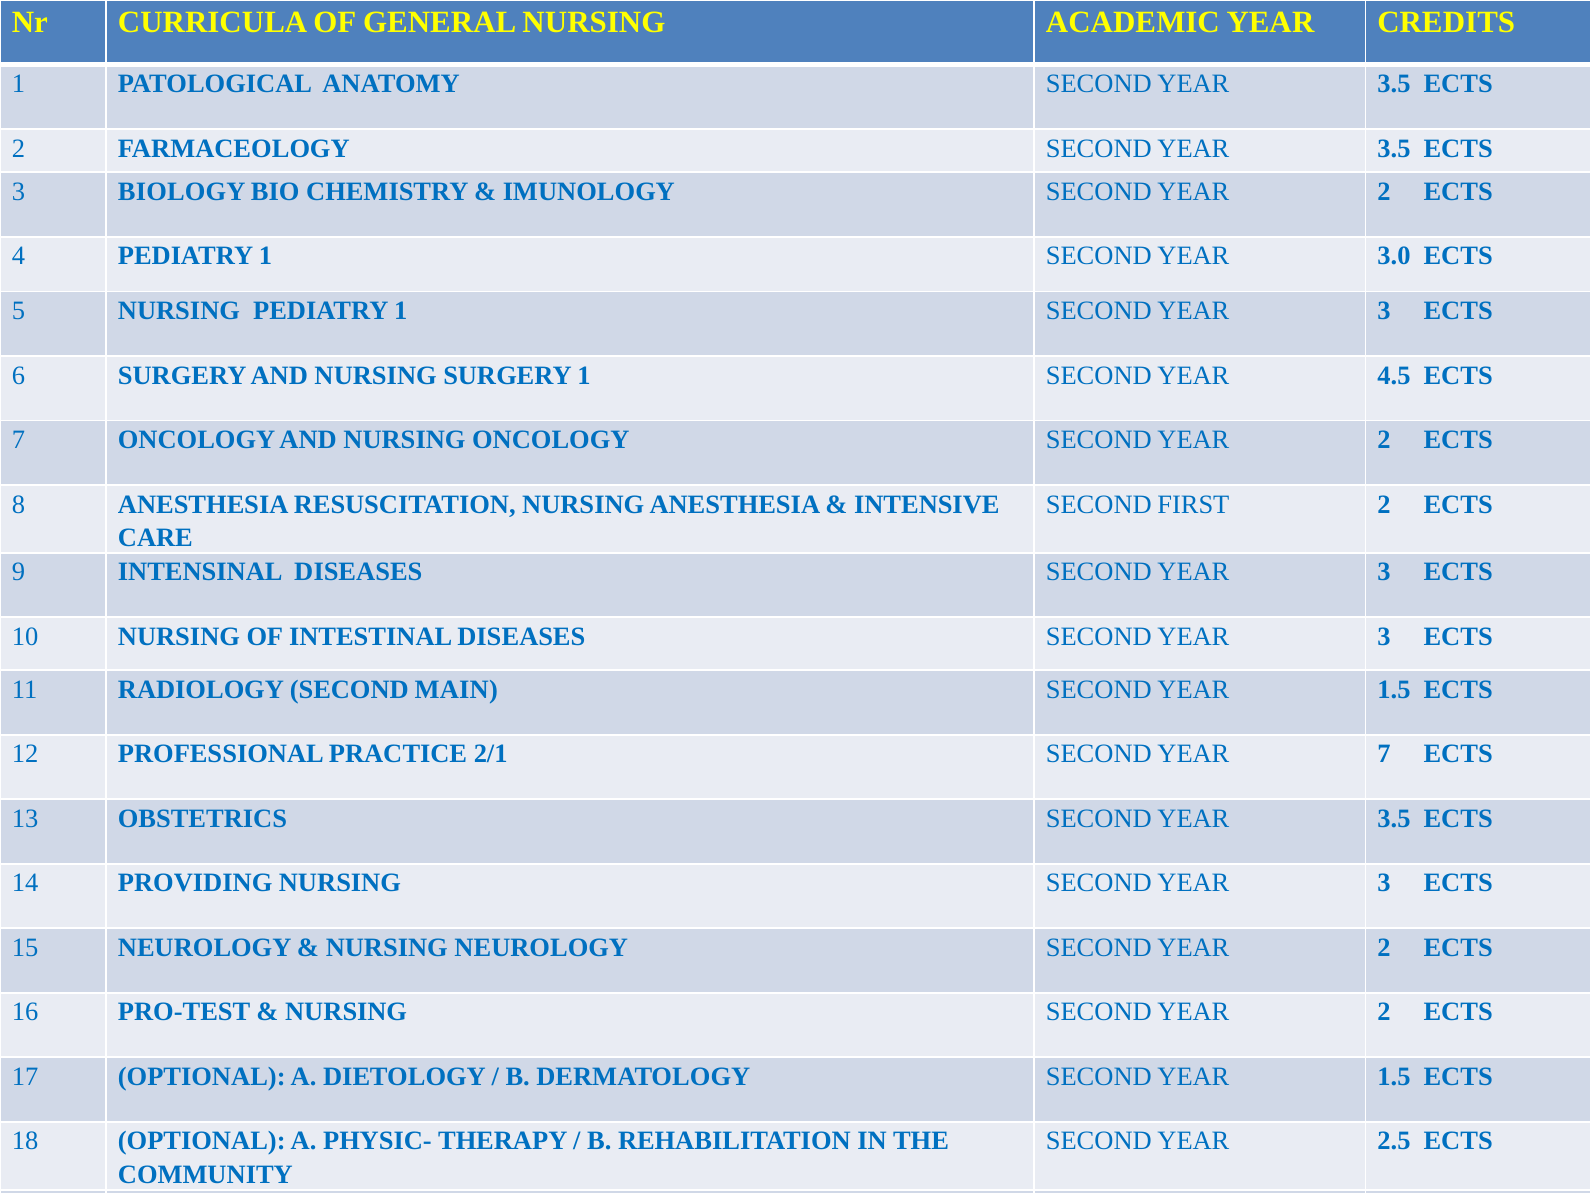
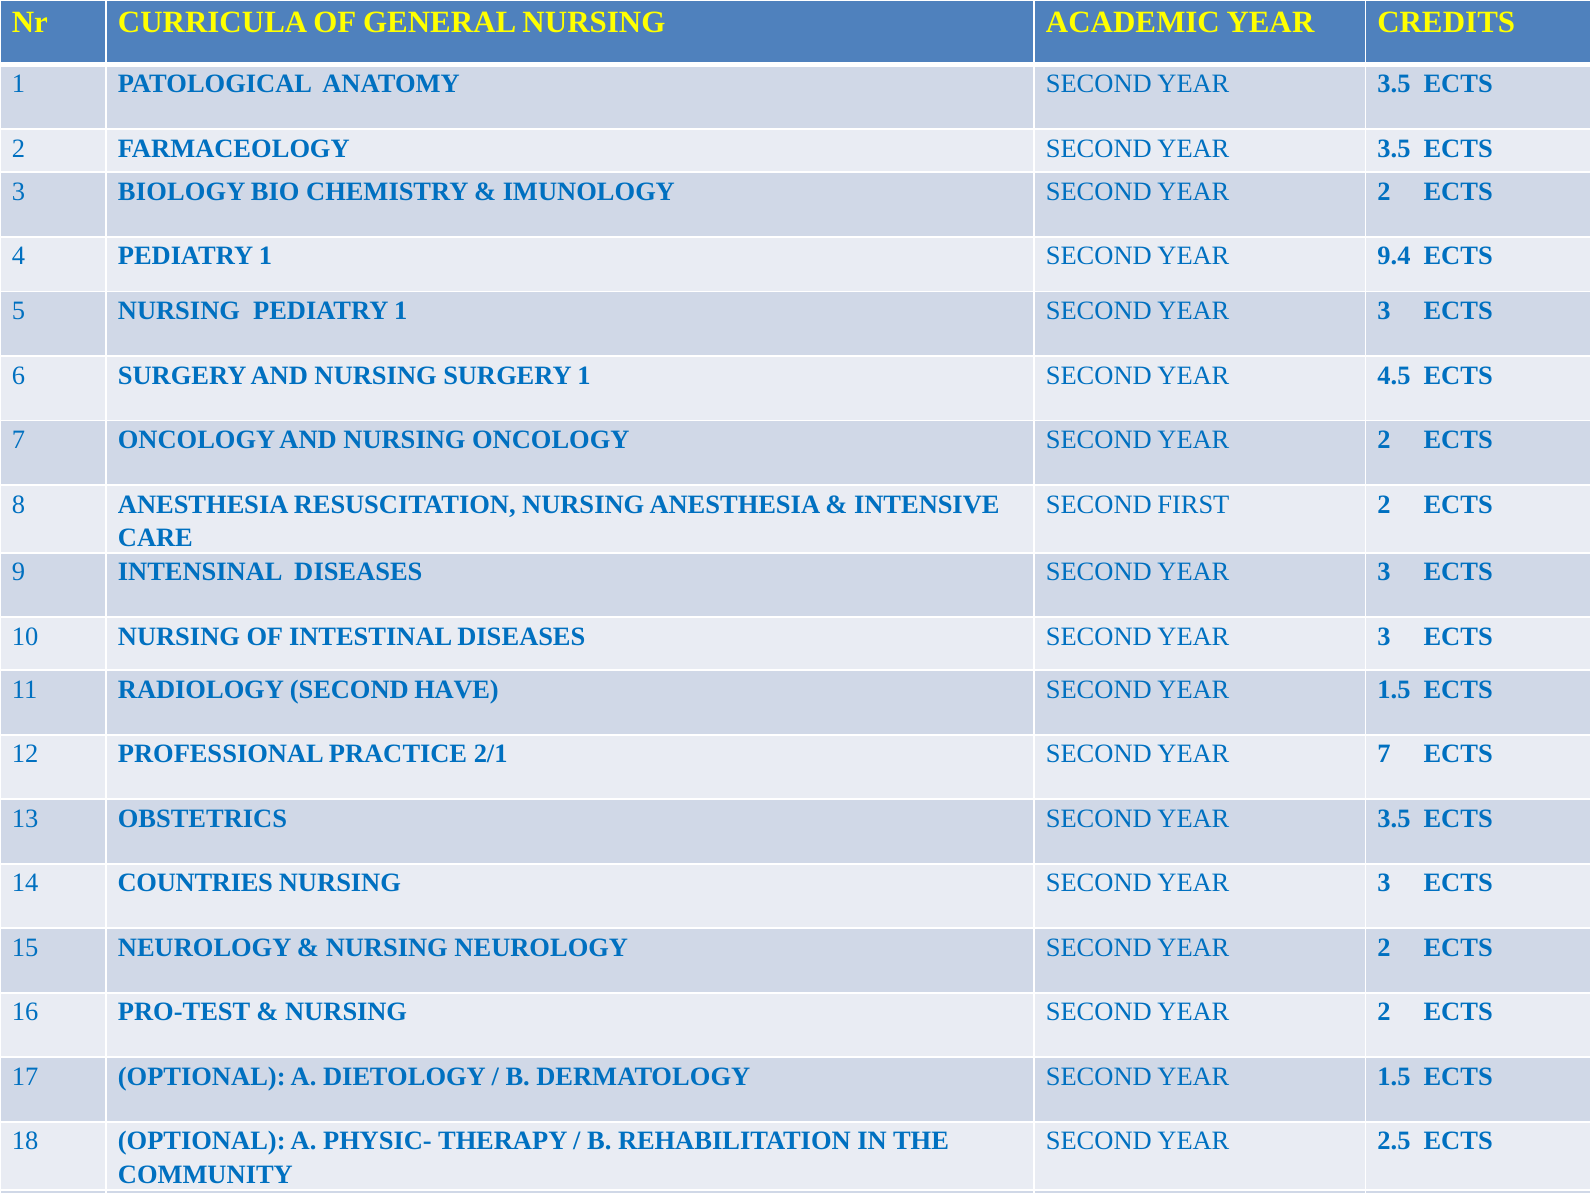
3.0: 3.0 -> 9.4 (1394, 256)
MAIN: MAIN -> HAVE (457, 690)
PROVIDING: PROVIDING -> COUNTRIES (195, 883)
